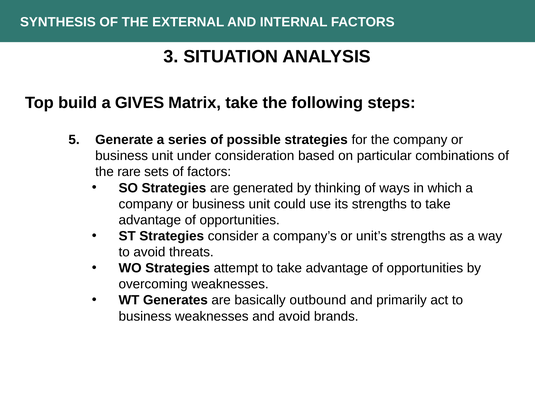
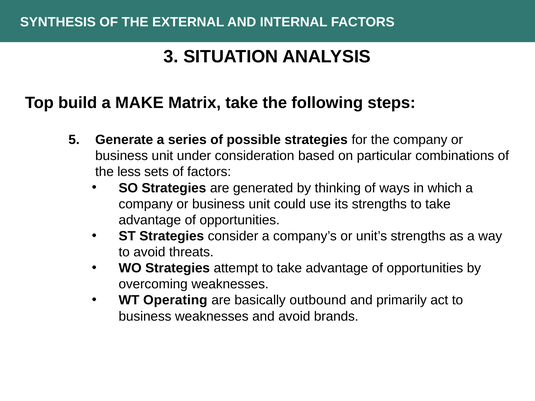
GIVES: GIVES -> MAKE (139, 103)
rare: rare -> less (129, 172)
Generates: Generates -> Operating (175, 300)
